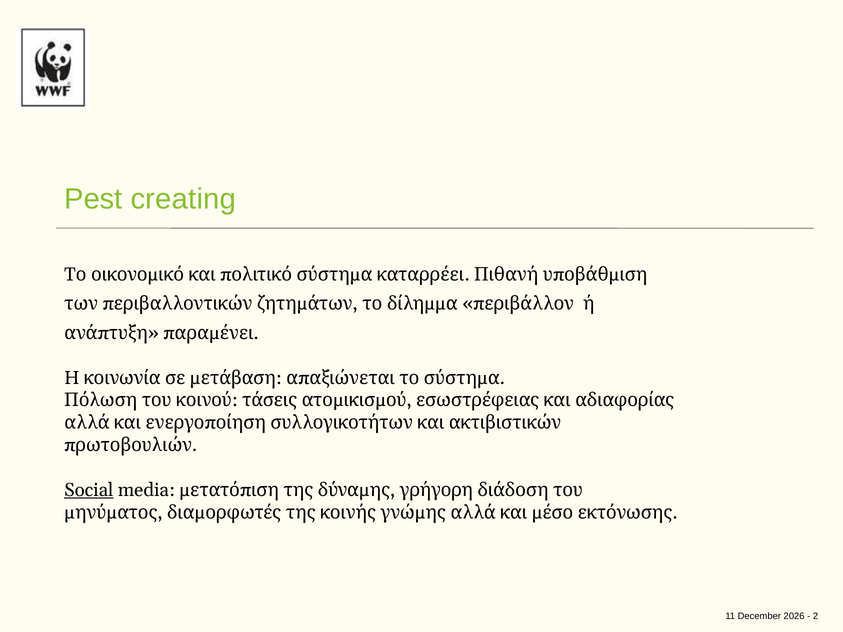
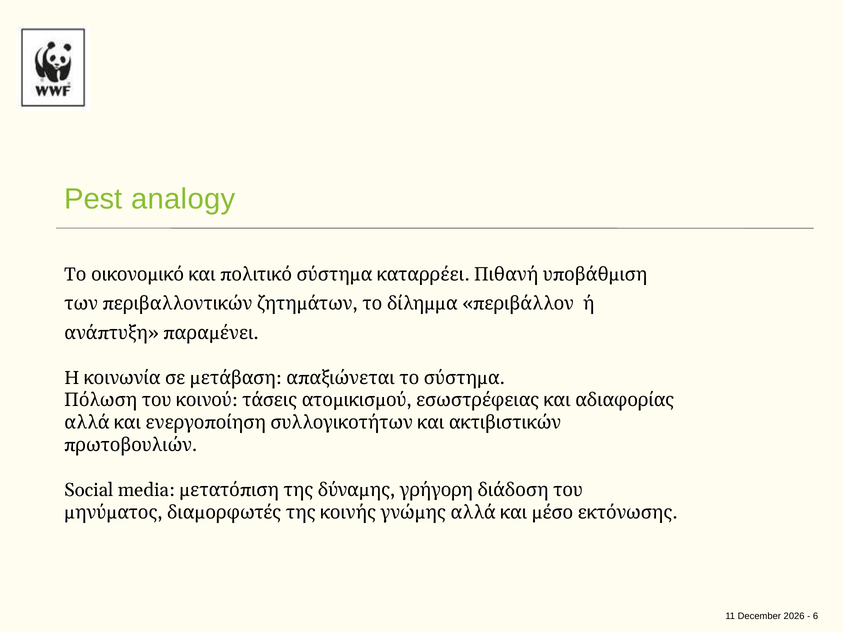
creating: creating -> analogy (183, 199)
Social underline: present -> none (89, 490)
2: 2 -> 6 (816, 617)
